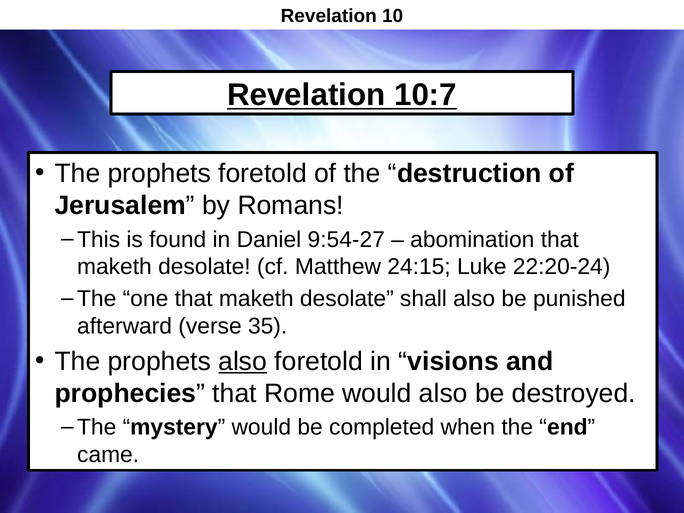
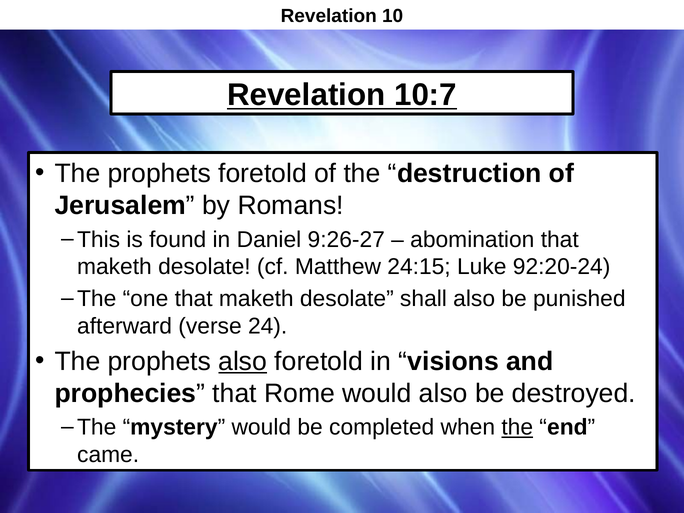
9:54-27: 9:54-27 -> 9:26-27 (346, 240)
22:20-24: 22:20-24 -> 92:20-24 (562, 267)
35: 35 -> 24 (268, 326)
the underline: none -> present (517, 427)
